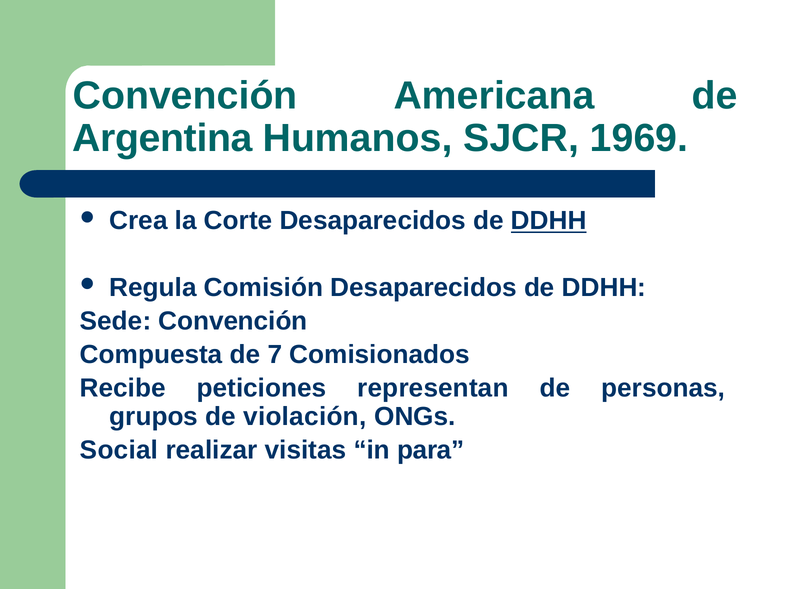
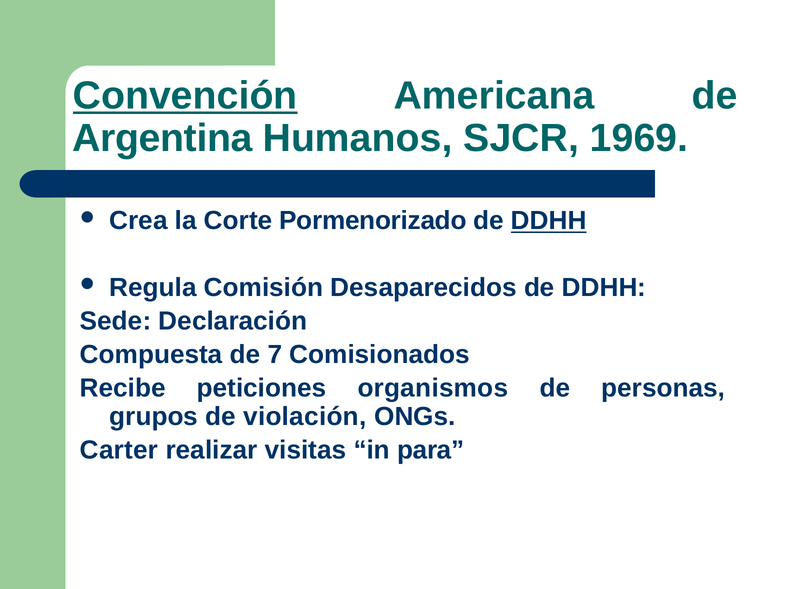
Convención underline: none -> present (185, 96)
Corte Desaparecidos: Desaparecidos -> Pormenorizado (373, 221)
Sede Convención: Convención -> Declaración (233, 322)
representan: representan -> organismos (433, 389)
Social: Social -> Carter (119, 450)
